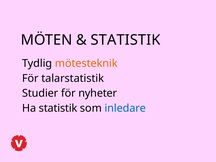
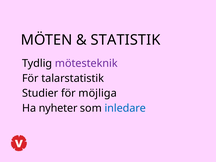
mötesteknik colour: orange -> purple (86, 63)
nyheter: nyheter -> möjliga (98, 93)
Ha statistik: statistik -> nyheter (58, 108)
